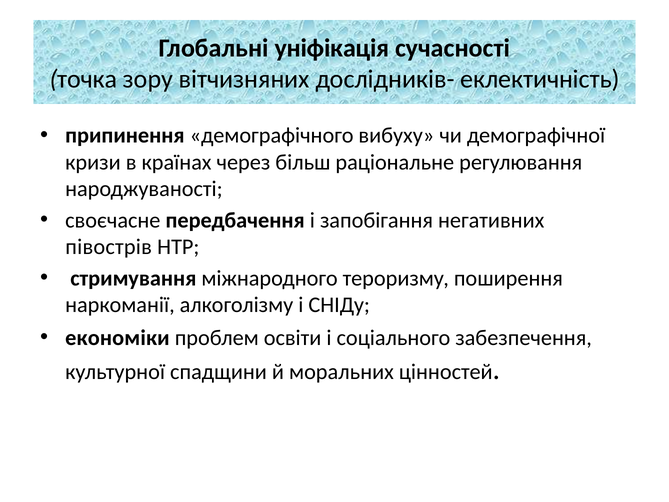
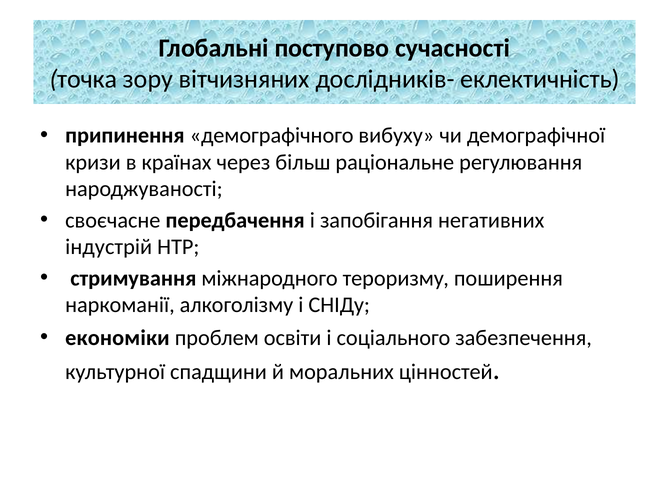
уніфікація: уніфікація -> поступово (332, 48)
півострів: півострів -> індустрій (109, 247)
